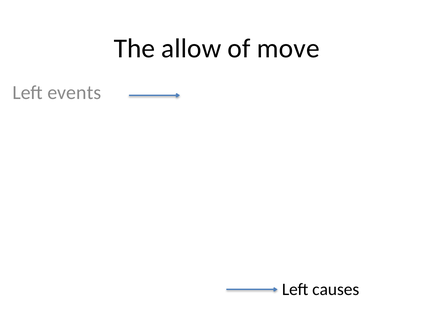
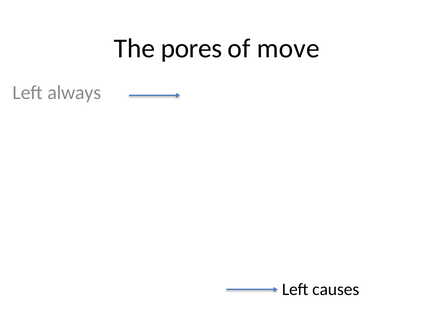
allow: allow -> pores (191, 48)
events: events -> always (74, 92)
